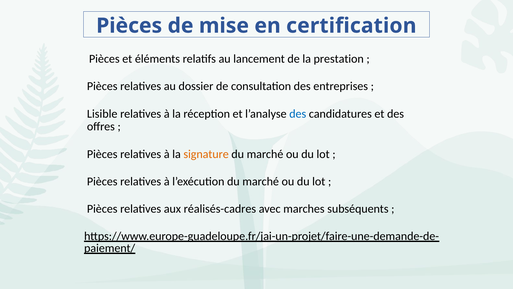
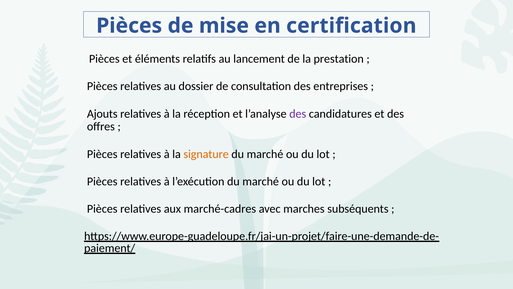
Lisible: Lisible -> Ajouts (102, 114)
des colour: blue -> purple (298, 114)
réalisés-cadres: réalisés-cadres -> marché-cadres (220, 209)
